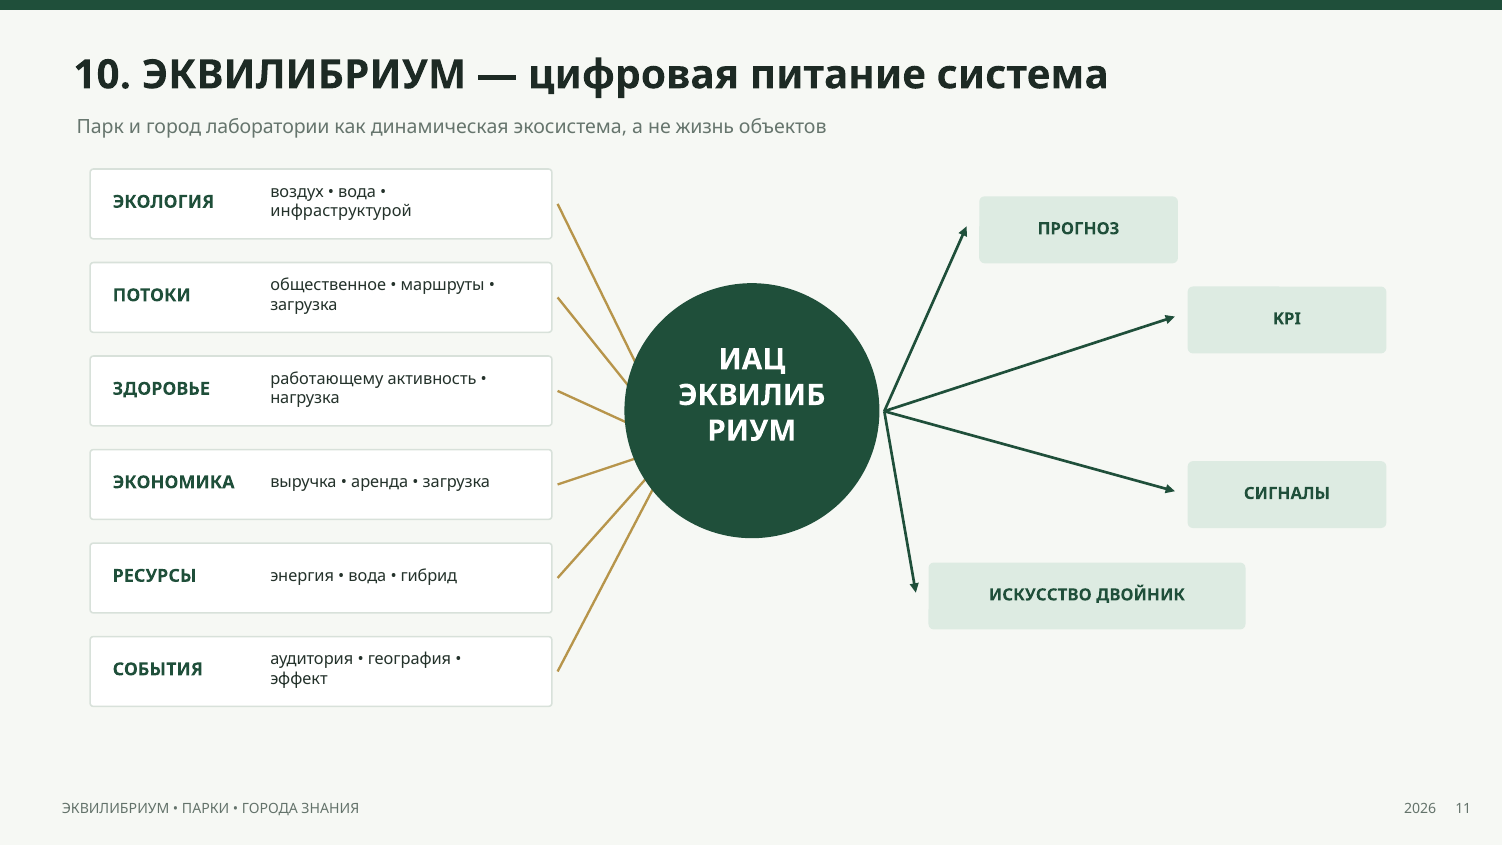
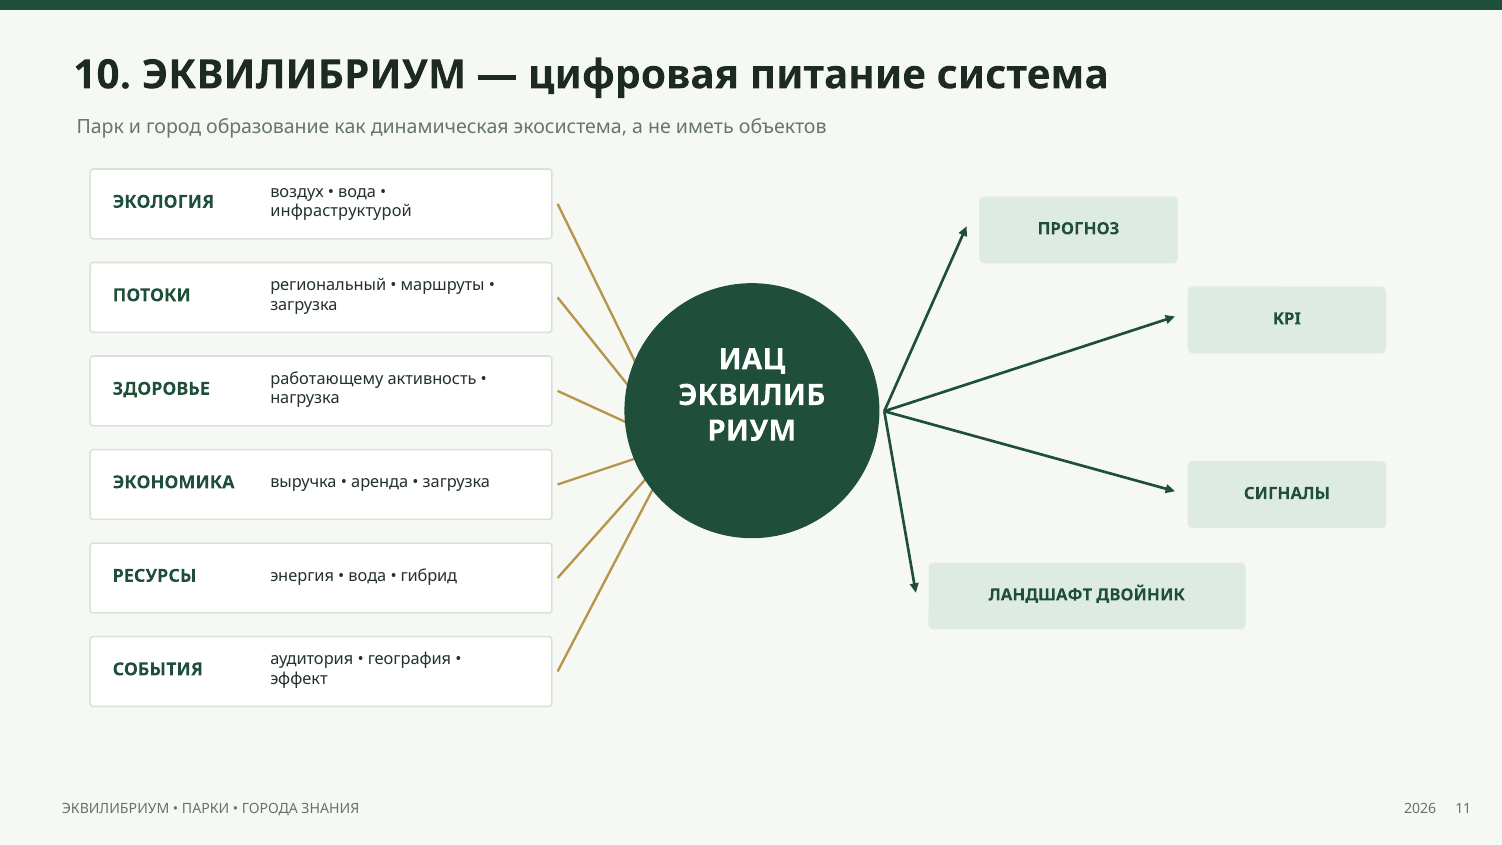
лаборатории: лаборатории -> образование (268, 127)
жизнь: жизнь -> иметь (705, 127)
общественное: общественное -> региональный (328, 285)
ИСКУССТВО: ИСКУССТВО -> ЛАНДШАФТ (1040, 595)
